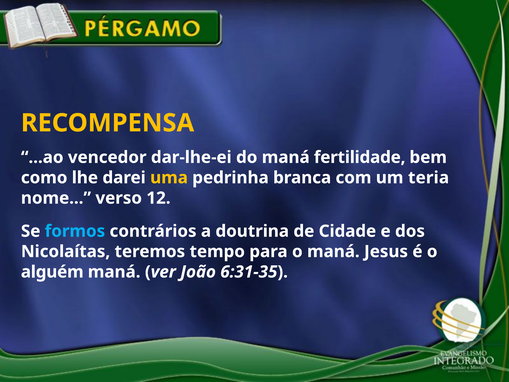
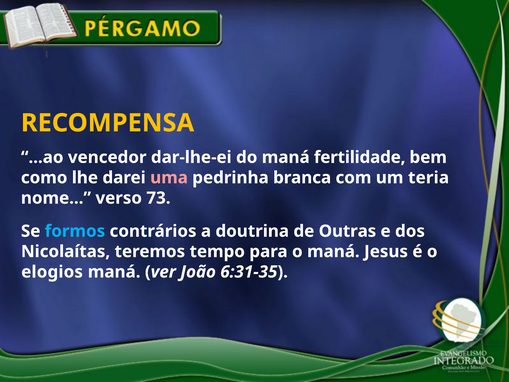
uma colour: yellow -> pink (169, 178)
12: 12 -> 73 (158, 198)
Cidade: Cidade -> Outras (347, 231)
alguém: alguém -> elogios (52, 272)
